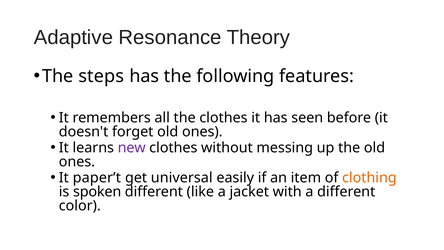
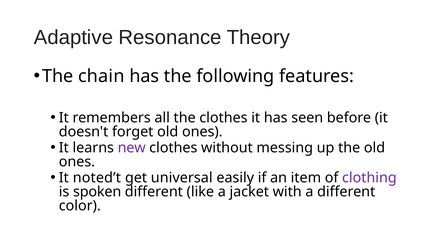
steps: steps -> chain (101, 76)
paper’t: paper’t -> noted’t (97, 178)
clothing colour: orange -> purple (369, 178)
